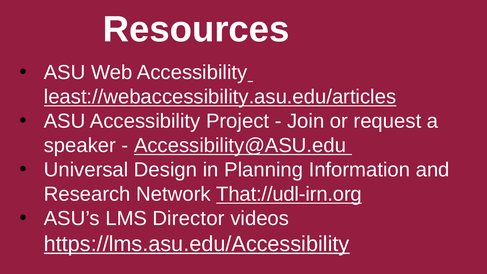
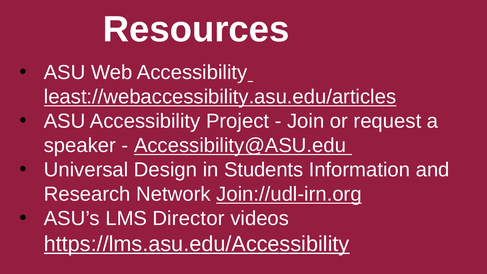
Planning: Planning -> Students (264, 170)
That://udl-irn.org: That://udl-irn.org -> Join://udl-irn.org (289, 194)
